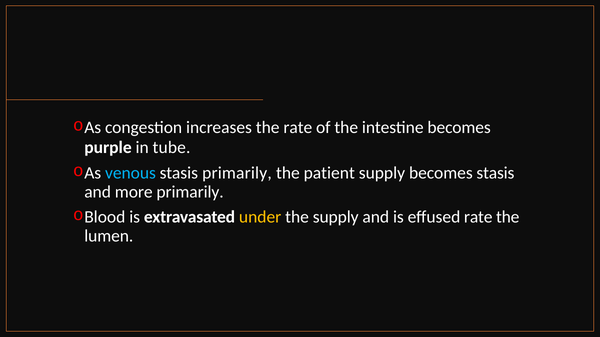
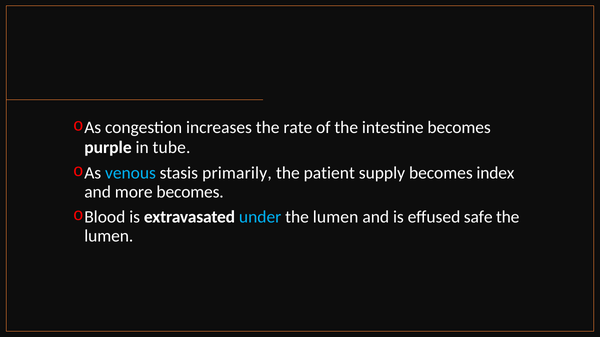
becomes stasis: stasis -> index (495, 173)
more primarily: primarily -> becomes (190, 192)
under colour: yellow -> light blue (260, 217)
supply: supply -> lumen (336, 217)
effused rate: rate -> safe (478, 217)
